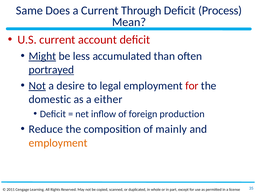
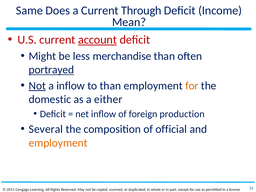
Process: Process -> Income (220, 11)
account underline: none -> present (97, 40)
Might underline: present -> none (42, 56)
accumulated: accumulated -> merchandise (122, 56)
a desire: desire -> inflow (71, 86)
to legal: legal -> than (110, 86)
for colour: red -> orange (192, 86)
Reduce: Reduce -> Several (46, 129)
mainly: mainly -> official (171, 129)
